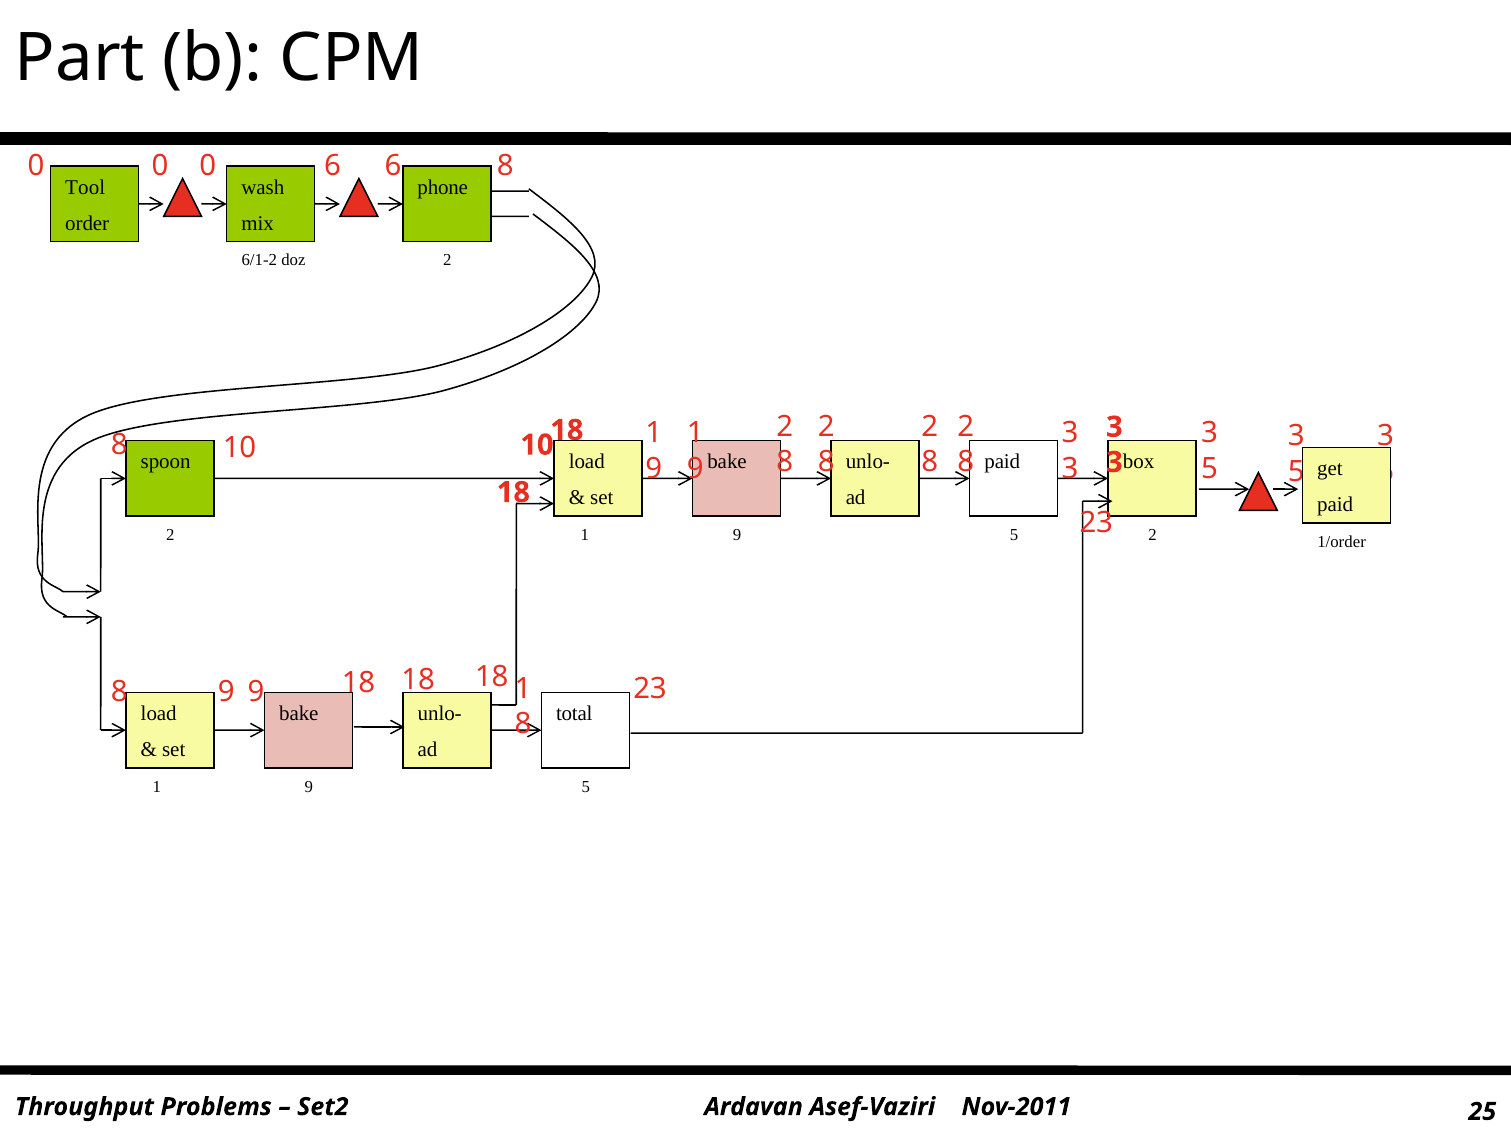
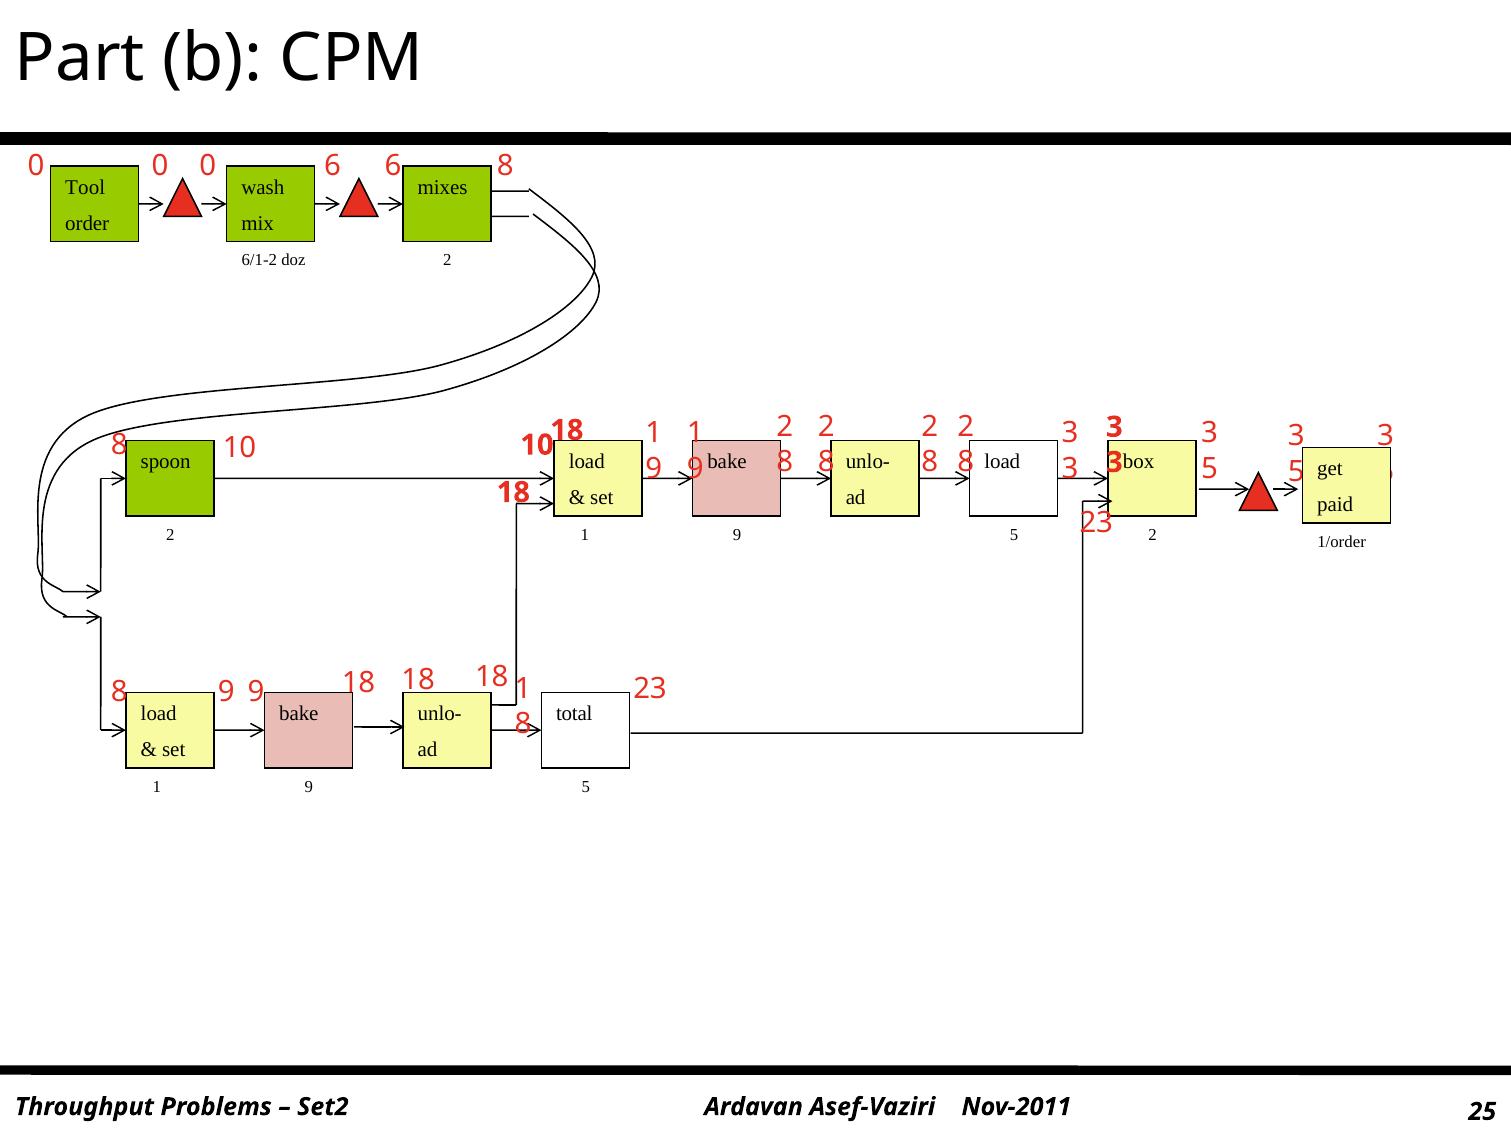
phone: phone -> mixes (443, 187)
paid: paid -> load (1002, 462)
